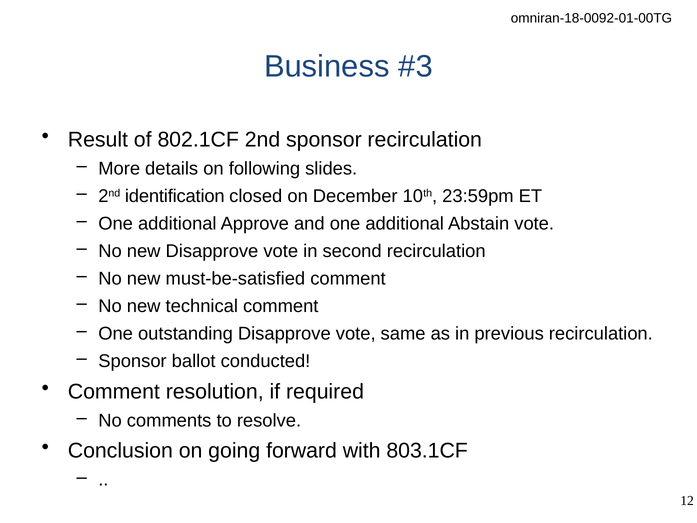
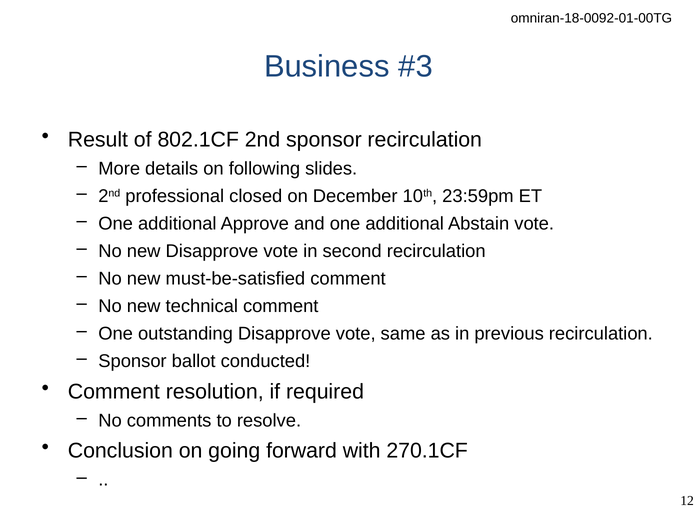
identification: identification -> professional (175, 196)
803.1CF: 803.1CF -> 270.1CF (427, 451)
